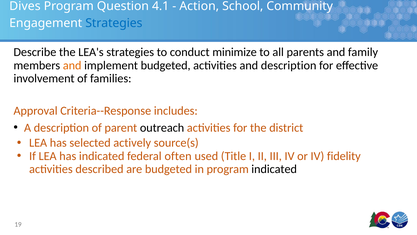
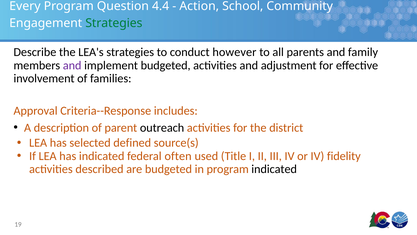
Dives: Dives -> Every (25, 6)
4.1: 4.1 -> 4.4 (161, 6)
Strategies colour: blue -> green (114, 23)
minimize: minimize -> however (234, 52)
and colour: orange -> purple (72, 65)
and description: description -> adjustment (289, 65)
actively: actively -> defined (132, 143)
